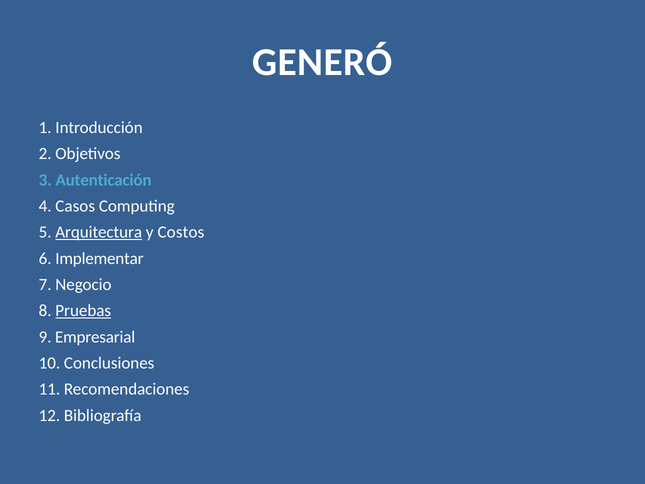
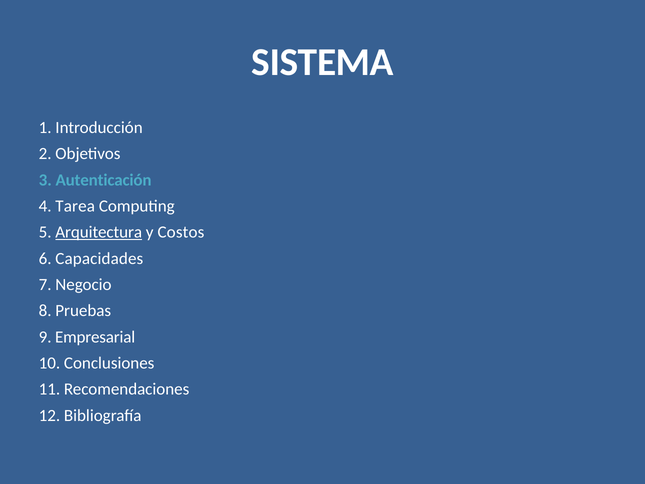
GENERÓ: GENERÓ -> SISTEMA (323, 62)
Casos: Casos -> Tarea (75, 206)
Implementar: Implementar -> Capacidades (99, 258)
Pruebas underline: present -> none (83, 311)
